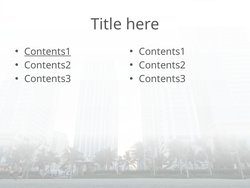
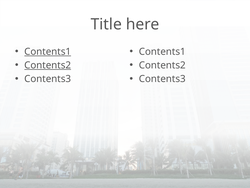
Contents2 underline: none -> present (48, 65)
